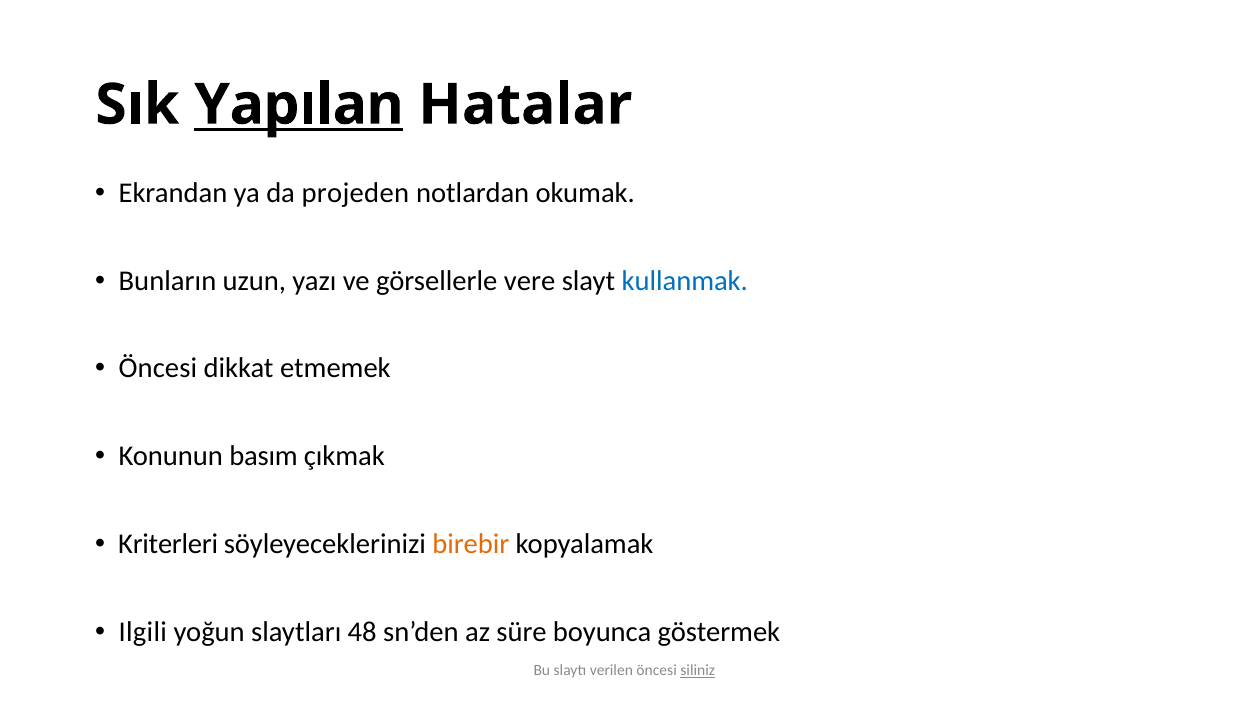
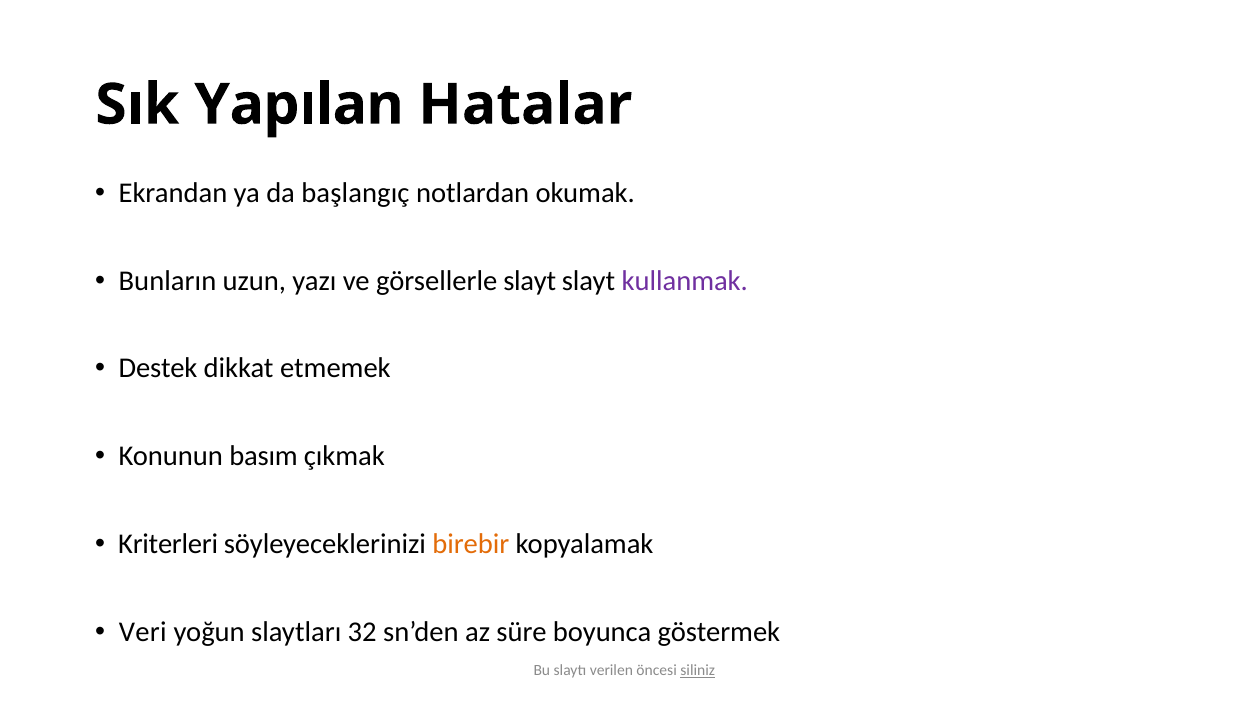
Yapılan underline: present -> none (299, 105)
projeden: projeden -> başlangıç (355, 193)
görsellerle vere: vere -> slayt (530, 281)
kullanmak colour: blue -> purple (685, 281)
Öncesi: Öncesi -> Destek (158, 369)
Ilgili: Ilgili -> Veri (143, 632)
48: 48 -> 32 (362, 632)
